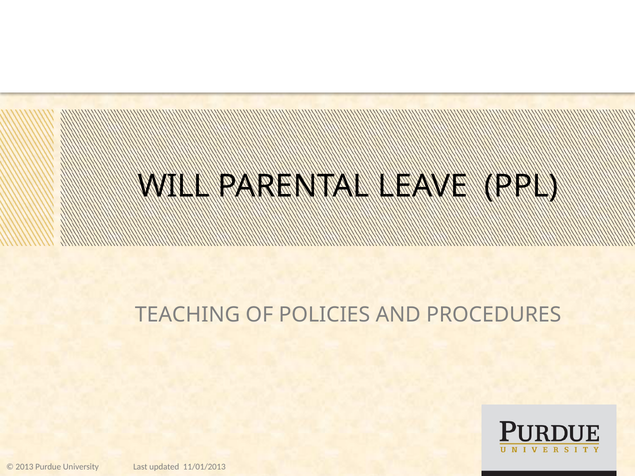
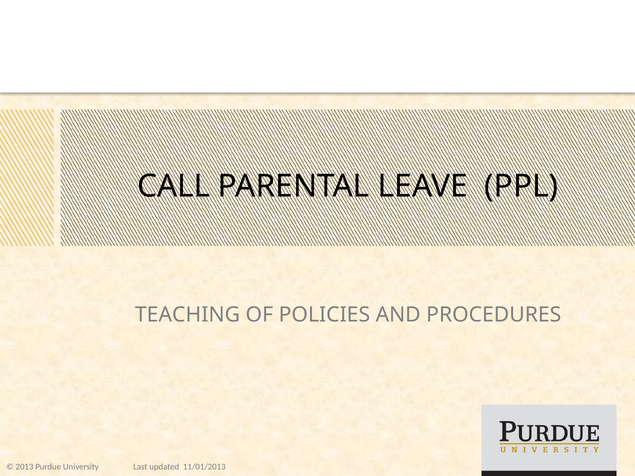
WILL: WILL -> CALL (174, 186)
